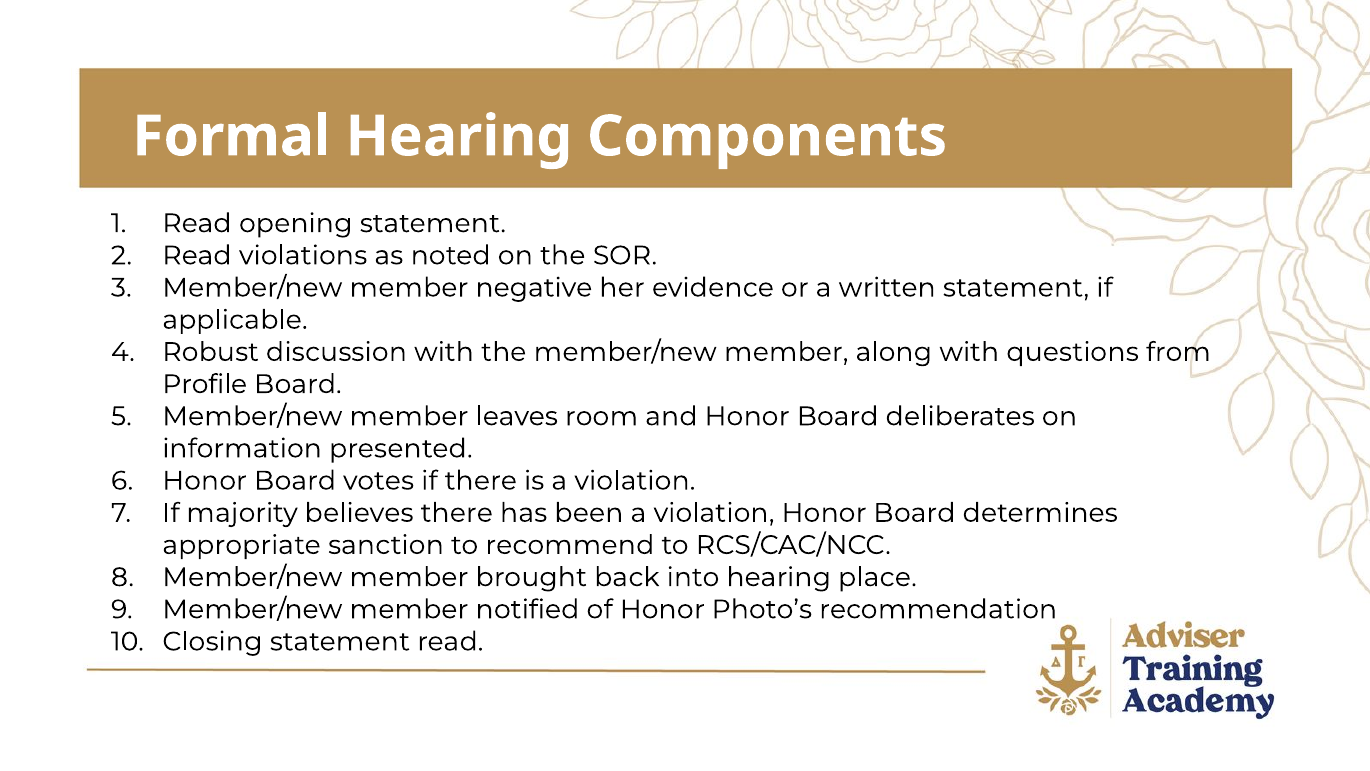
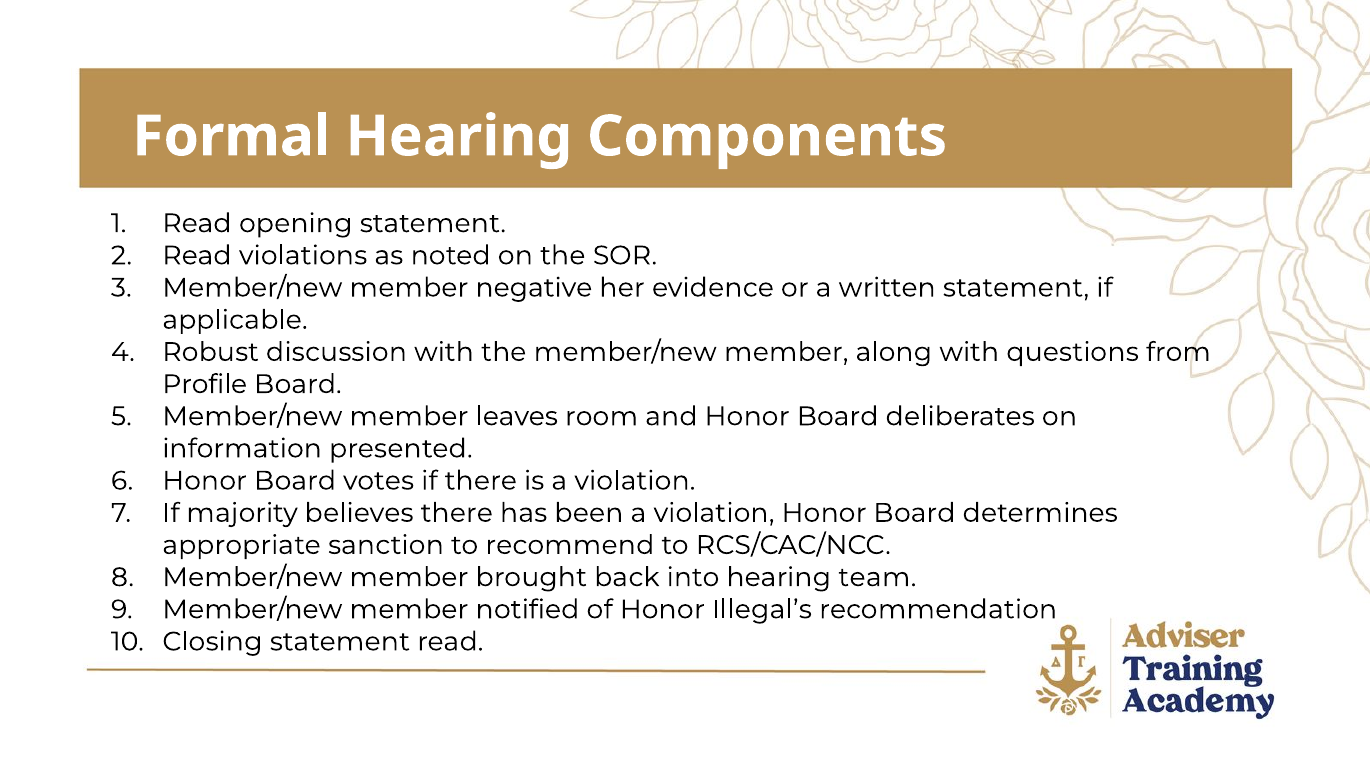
place: place -> team (877, 577)
Photo’s: Photo’s -> Illegal’s (762, 609)
